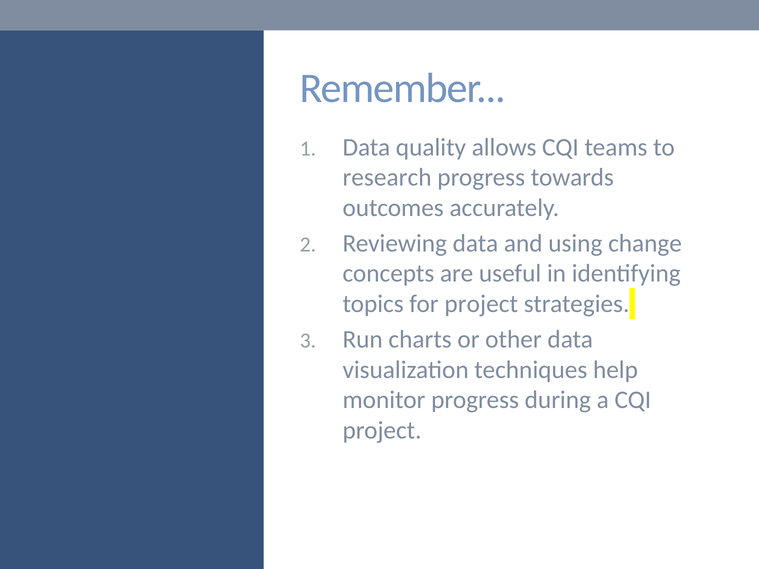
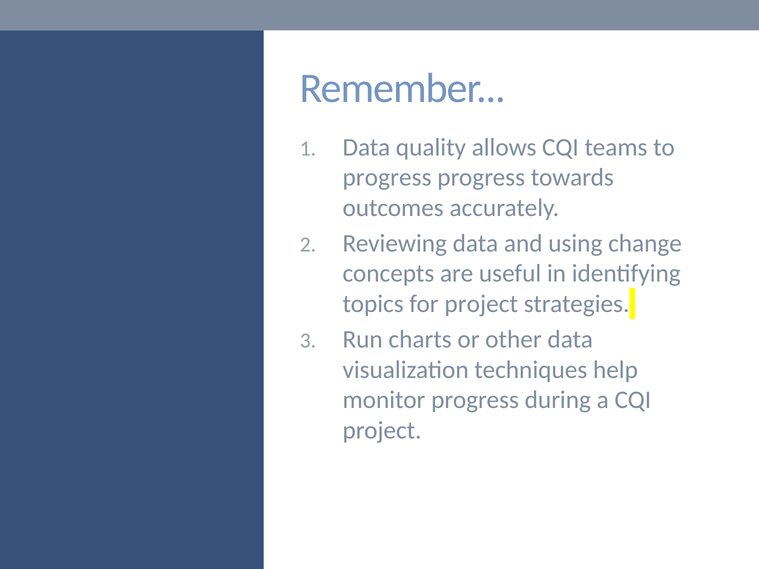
research: research -> progress (387, 178)
